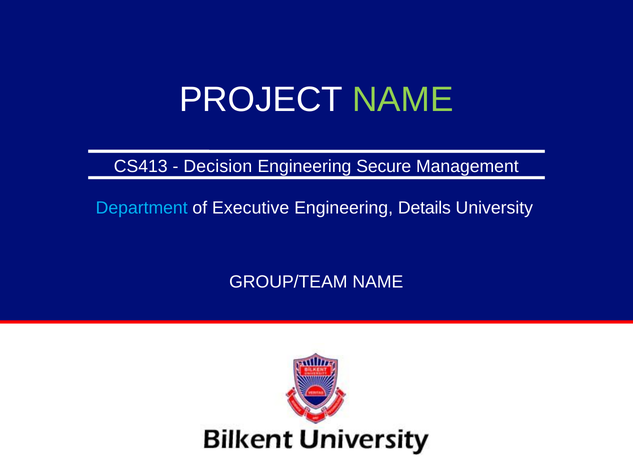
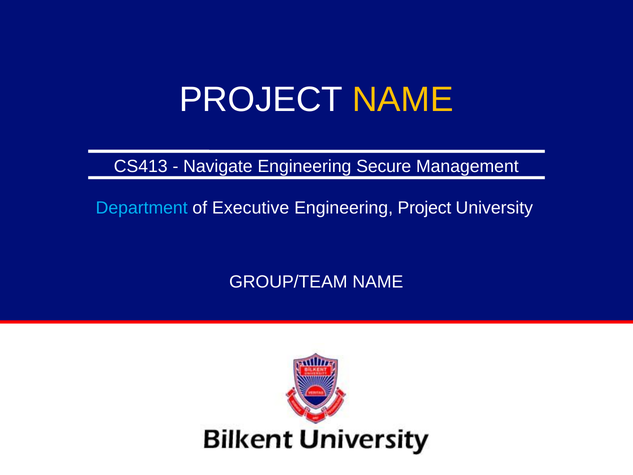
NAME colour: light green -> yellow (403, 100)
Decision: Decision -> Navigate (218, 166)
Engineering Details: Details -> Project (424, 208)
